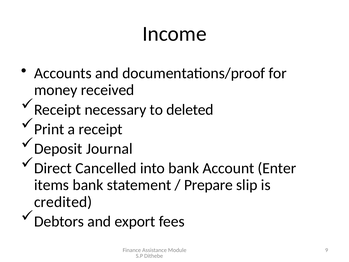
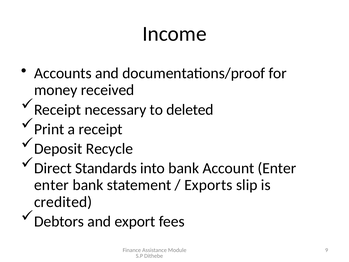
Journal: Journal -> Recycle (109, 149)
Cancelled: Cancelled -> Standards (106, 168)
items: items -> enter (51, 185)
Prepare: Prepare -> Exports (208, 185)
